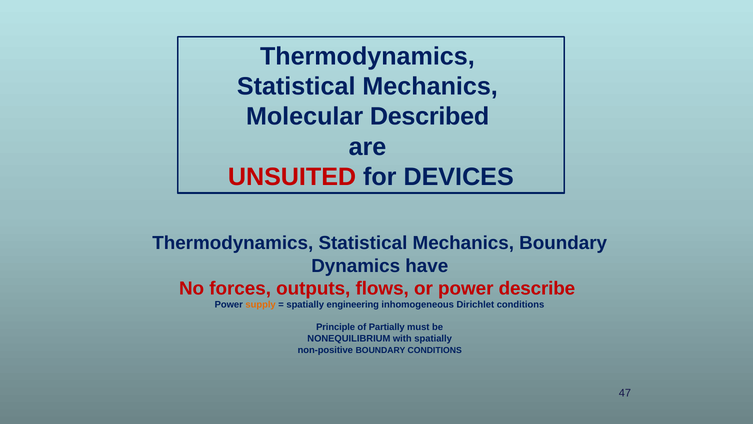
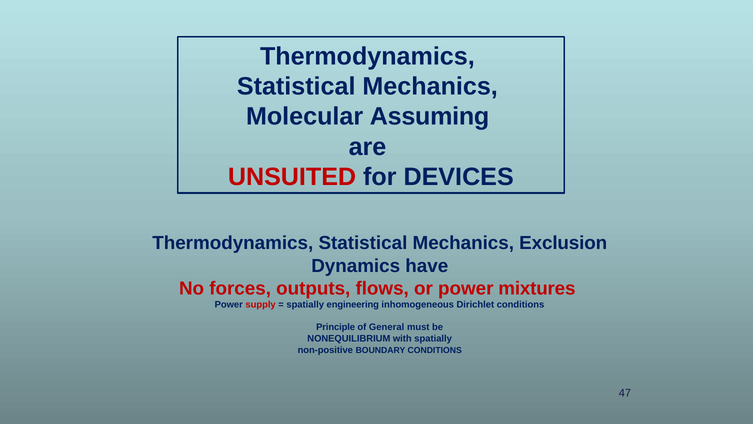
Described: Described -> Assuming (430, 117)
Mechanics Boundary: Boundary -> Exclusion (563, 243)
describe: describe -> mixtures (537, 288)
supply colour: orange -> red (261, 304)
Partially: Partially -> General (387, 327)
